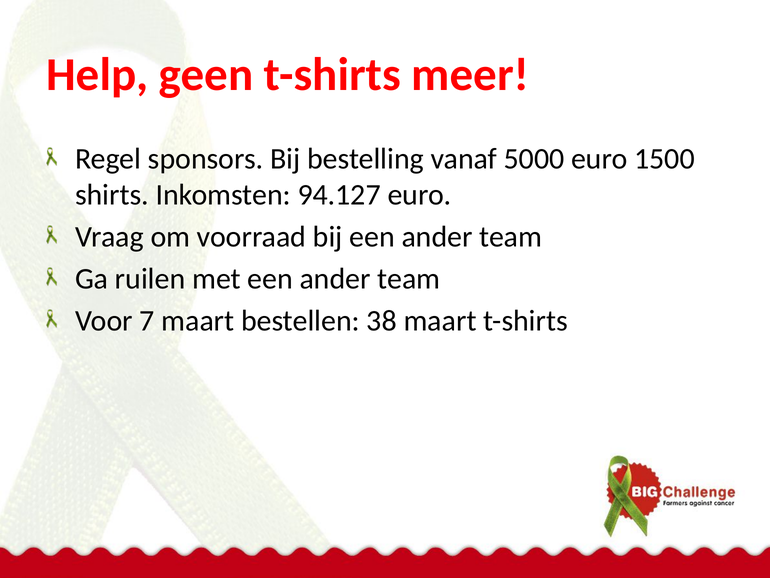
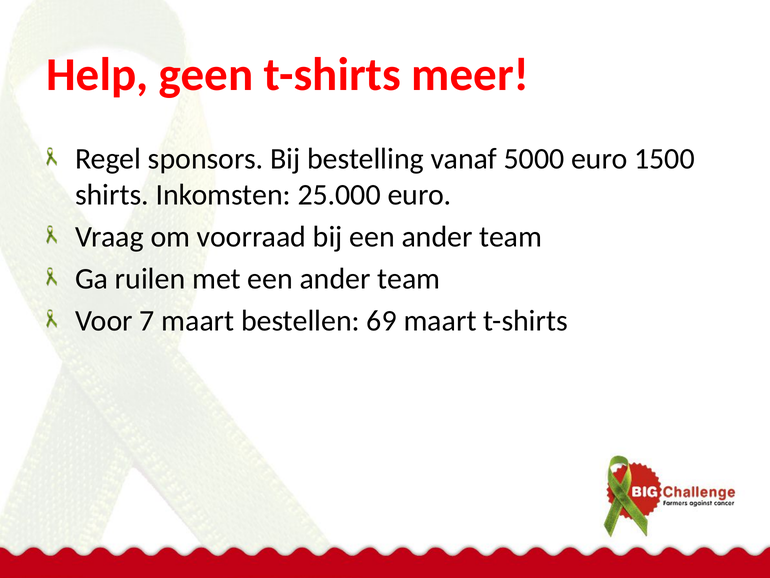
94.127: 94.127 -> 25.000 (339, 195)
38: 38 -> 69 (382, 320)
